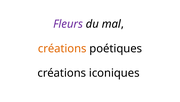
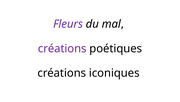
créations colour: orange -> purple (62, 48)
